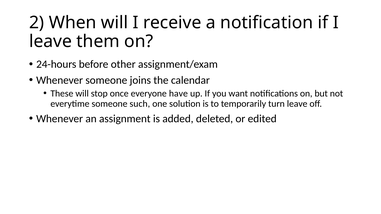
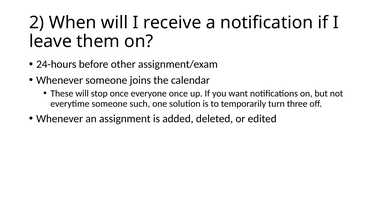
everyone have: have -> once (178, 94)
turn leave: leave -> three (297, 104)
